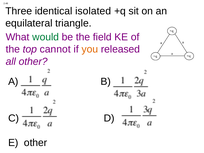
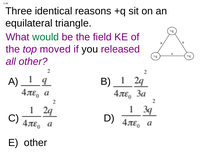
isolated: isolated -> reasons (93, 11)
cannot: cannot -> moved (55, 49)
you colour: orange -> black (90, 49)
